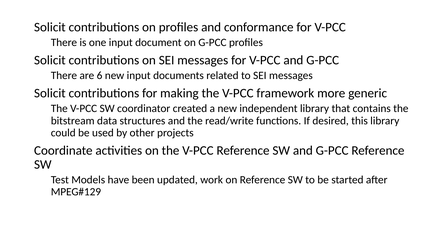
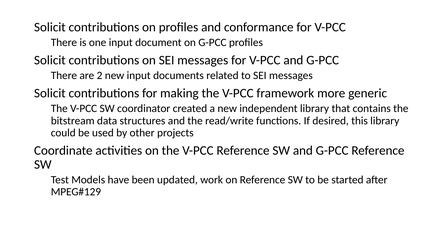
6: 6 -> 2 (100, 76)
